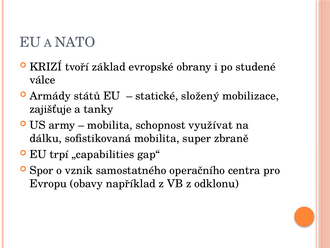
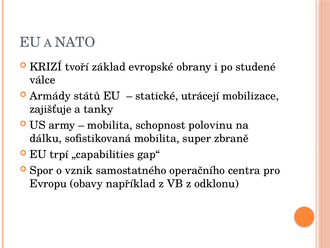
složený: složený -> utrácejí (200, 96)
využívat: využívat -> polovinu (211, 125)
